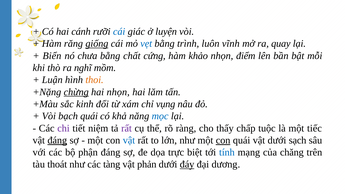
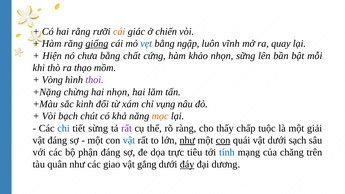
cánh: cánh -> rằng (81, 32)
cái colour: blue -> orange (119, 32)
luyện: luyện -> chiến (166, 32)
trình: trình -> ngập (188, 44)
Biển: Biển -> Hiện (52, 56)
điểm: điểm -> sững (246, 56)
nghĩ: nghĩ -> thạo (83, 68)
Luận: Luận -> Vòng (52, 80)
thoi colour: orange -> purple (94, 80)
chừng underline: present -> none (76, 92)
bạch quái: quái -> chút (89, 116)
mọc colour: blue -> orange (160, 116)
chi colour: purple -> blue (63, 128)
niệm: niệm -> sừng (98, 128)
tiếc: tiếc -> giải (315, 128)
đáng underline: present -> none (57, 140)
như underline: none -> present (187, 140)
biệt: biệt -> tiêu (195, 152)
thoát: thoát -> quân (57, 164)
tàng: tàng -> giao (112, 164)
phản: phản -> gắng (147, 164)
